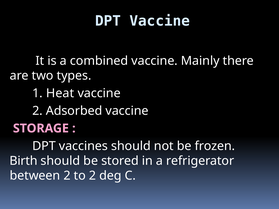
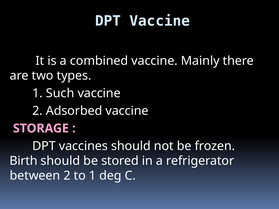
Heat: Heat -> Such (60, 93)
to 2: 2 -> 1 (93, 176)
